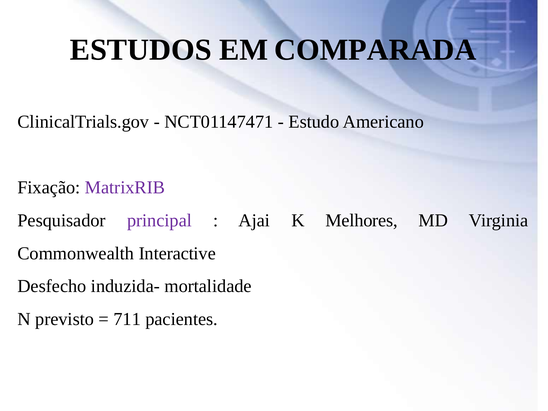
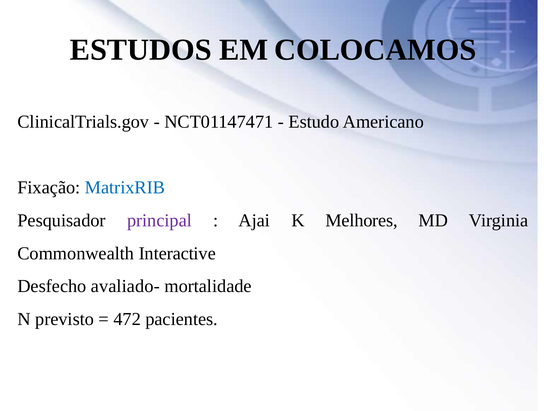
COMPARADA: COMPARADA -> COLOCAMOS (375, 50)
MatrixRIB colour: purple -> blue (125, 188)
induzida-: induzida- -> avaliado- (125, 286)
711: 711 -> 472 (127, 319)
